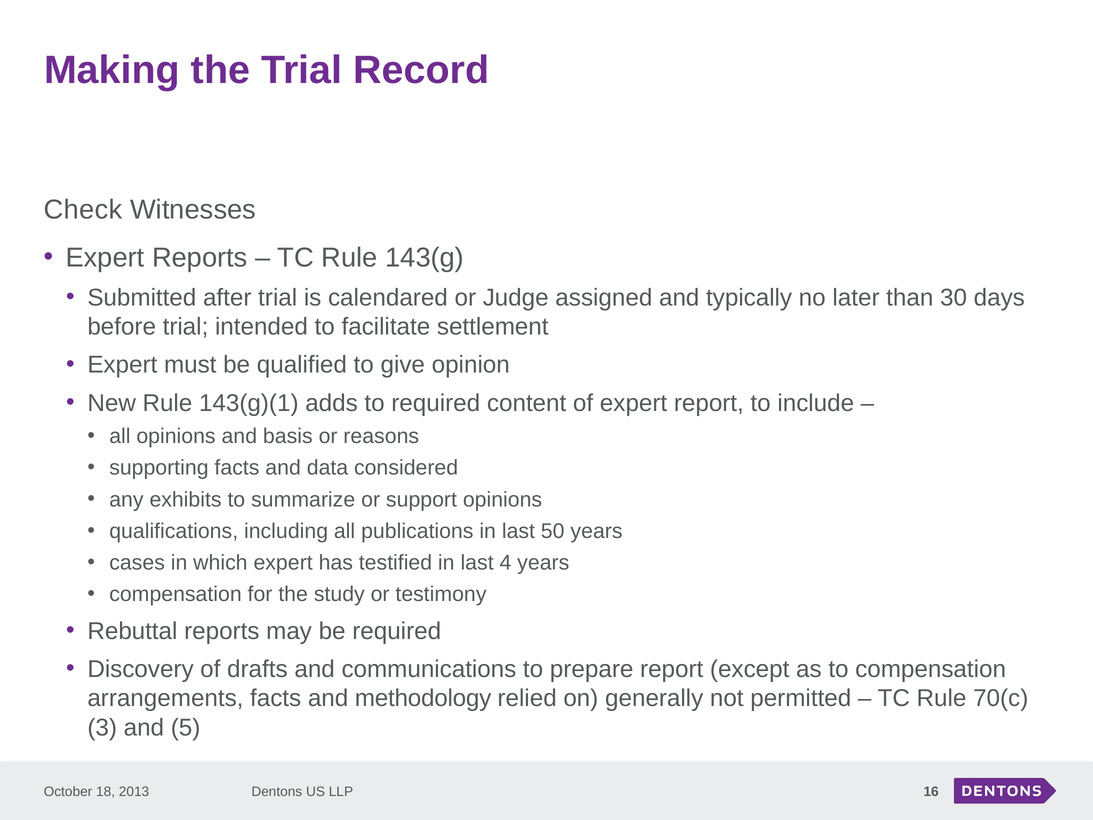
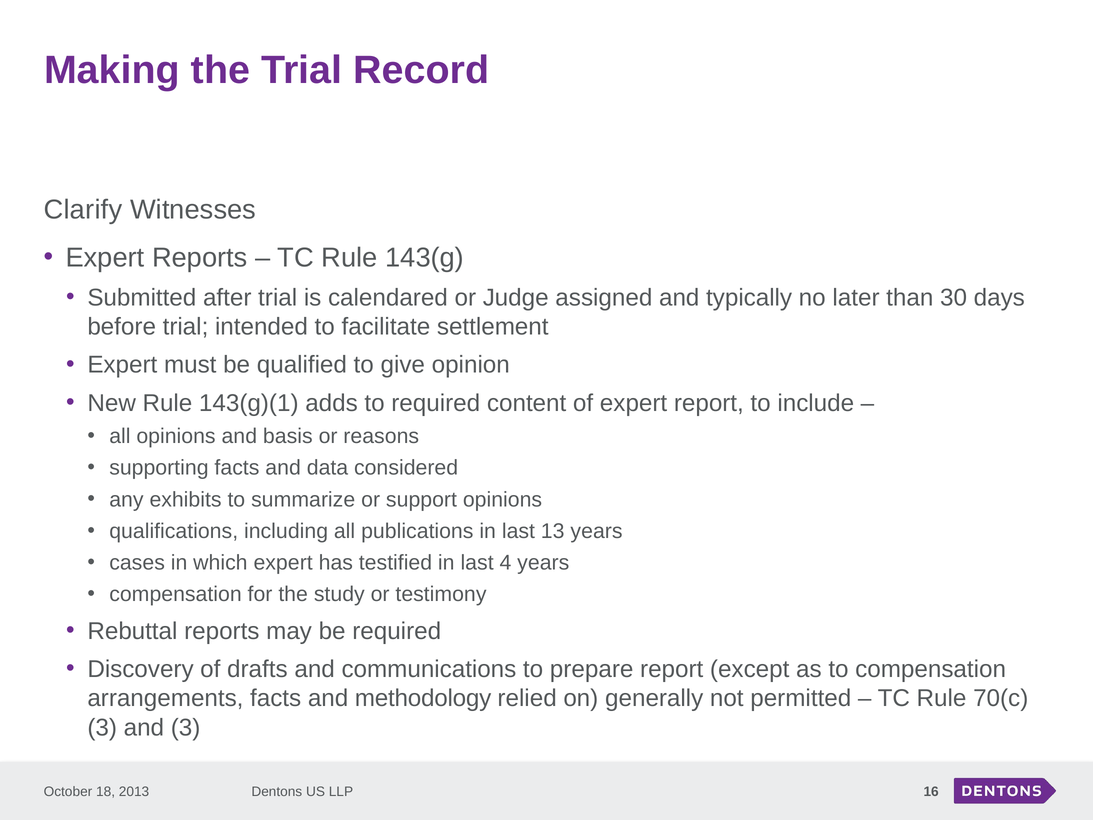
Check: Check -> Clarify (83, 210)
50: 50 -> 13 (553, 531)
and 5: 5 -> 3 (186, 727)
